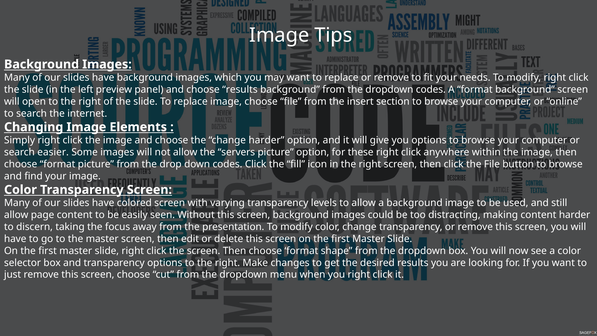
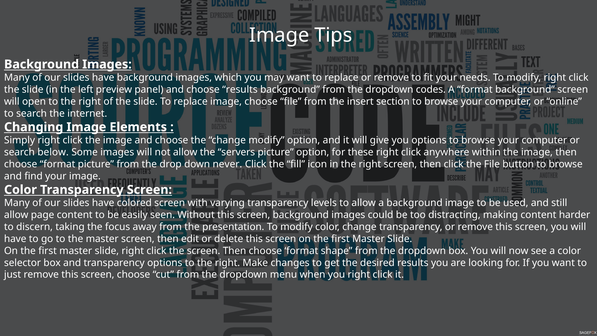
change harder: harder -> modify (266, 140)
easier: easier -> below (53, 152)
down codes: codes -> never (227, 164)
